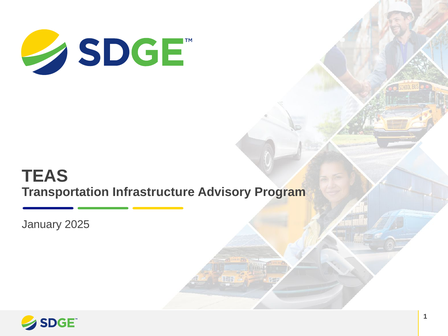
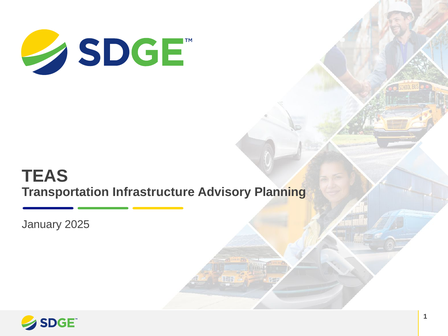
Program: Program -> Planning (280, 192)
